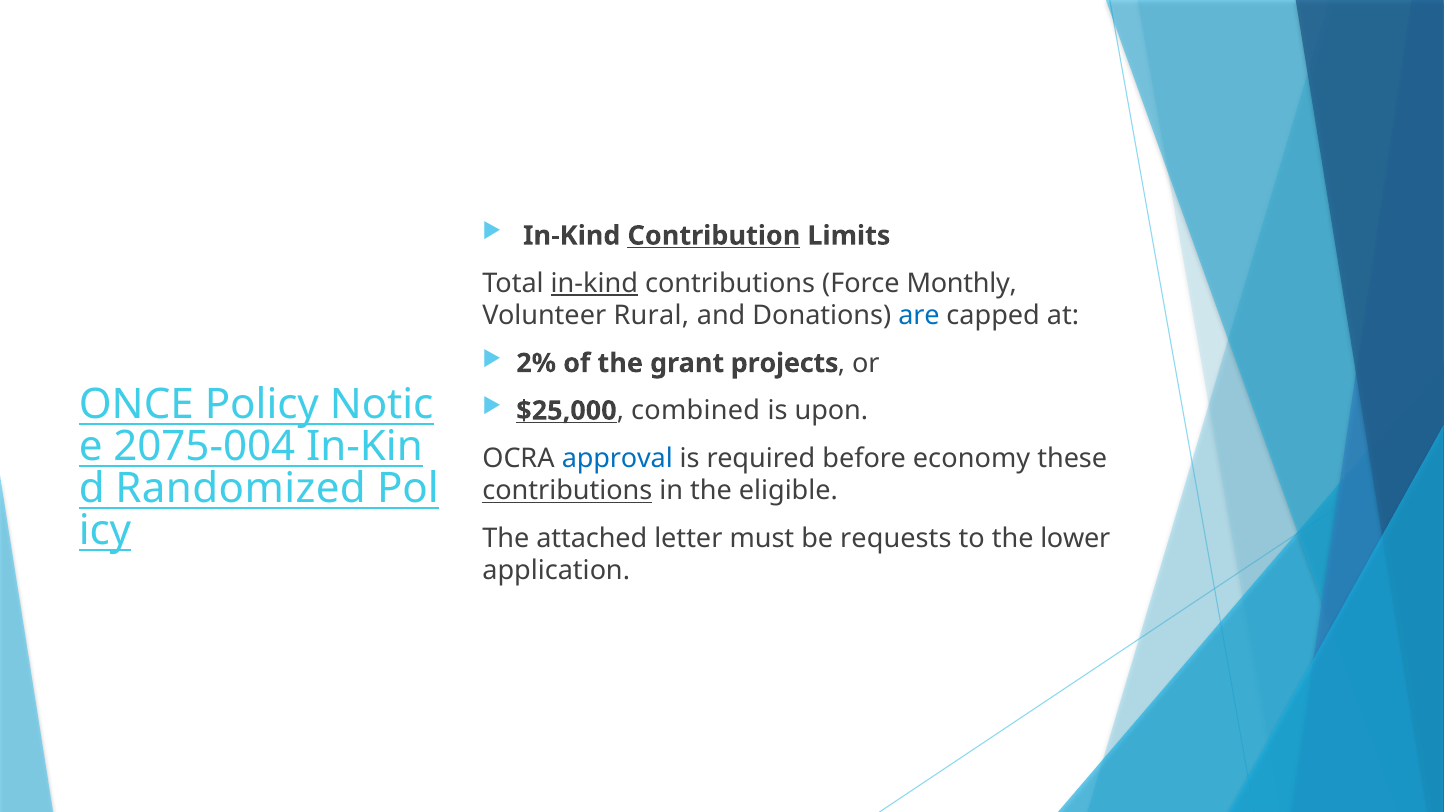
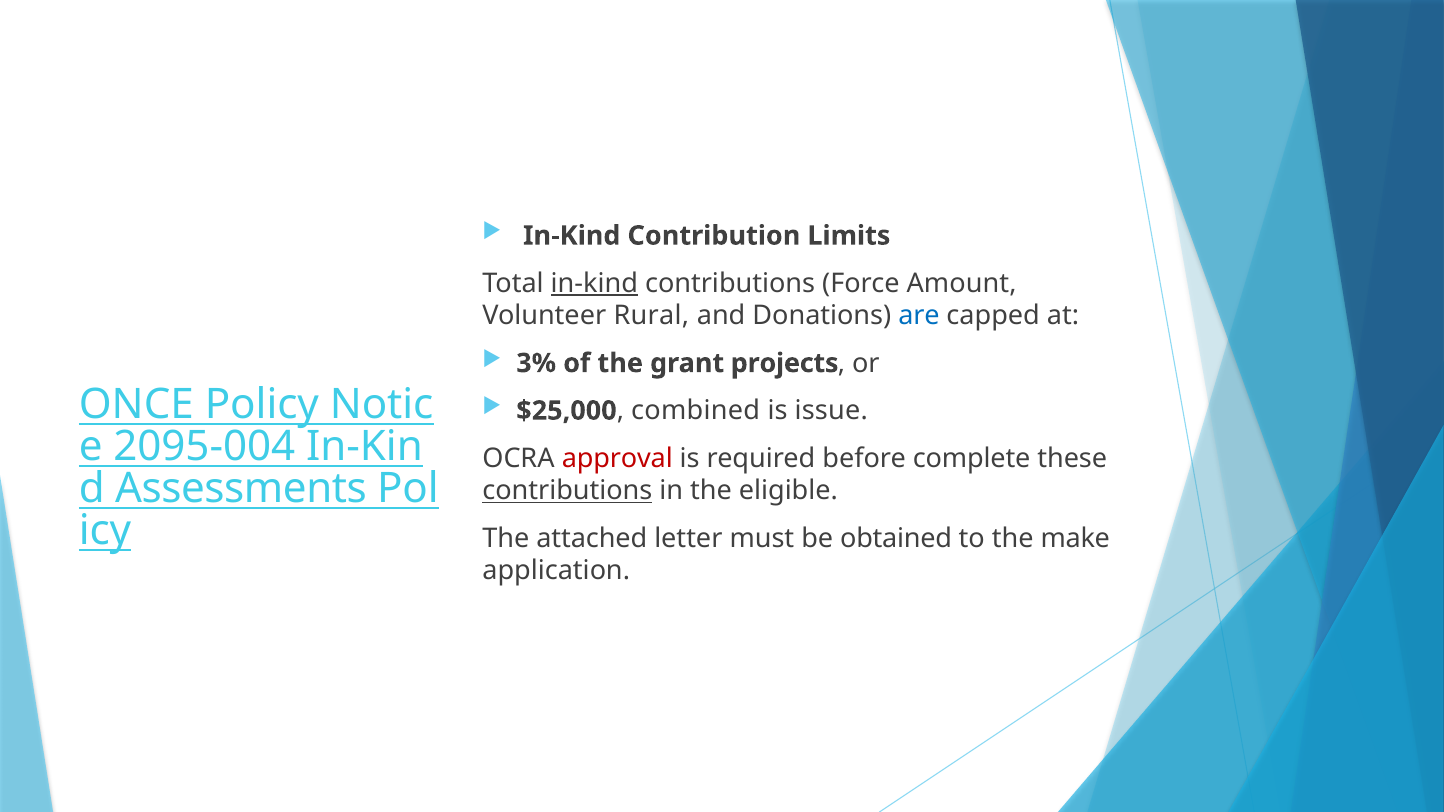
Contribution underline: present -> none (714, 236)
Monthly: Monthly -> Amount (962, 283)
2%: 2% -> 3% (536, 363)
$25,000 underline: present -> none (566, 411)
upon: upon -> issue (831, 411)
2075-004: 2075-004 -> 2095-004 (204, 447)
approval colour: blue -> red (617, 458)
economy: economy -> complete (972, 458)
Randomized: Randomized -> Assessments (241, 489)
requests: requests -> obtained (896, 538)
lower: lower -> make (1075, 538)
